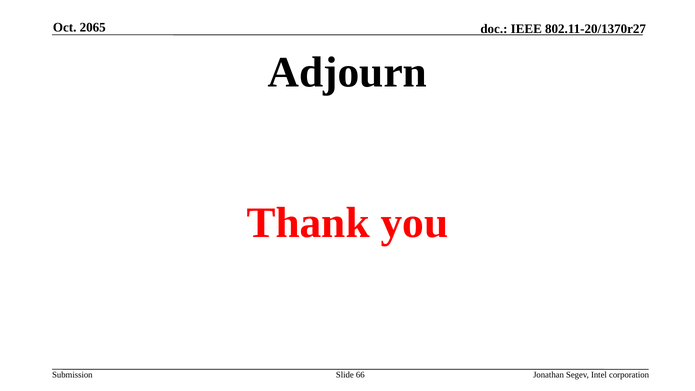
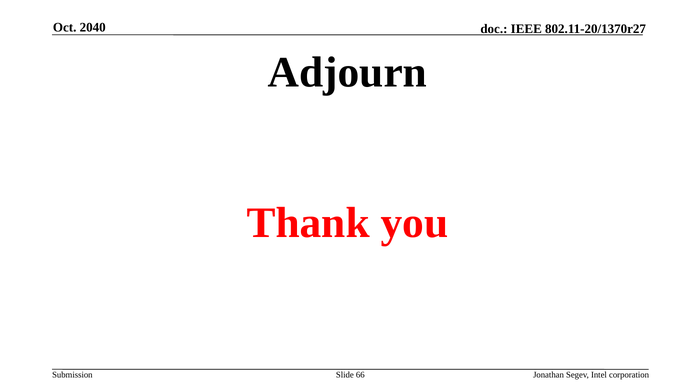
2065: 2065 -> 2040 (93, 28)
